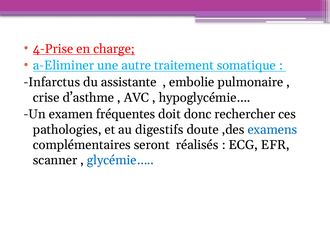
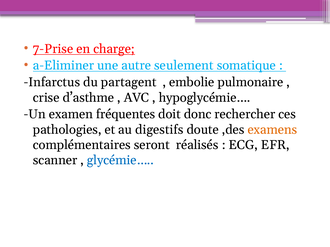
4-Prise: 4-Prise -> 7-Prise (53, 49)
traitement: traitement -> seulement (184, 66)
assistante: assistante -> partagent (129, 82)
examens colour: blue -> orange (272, 130)
